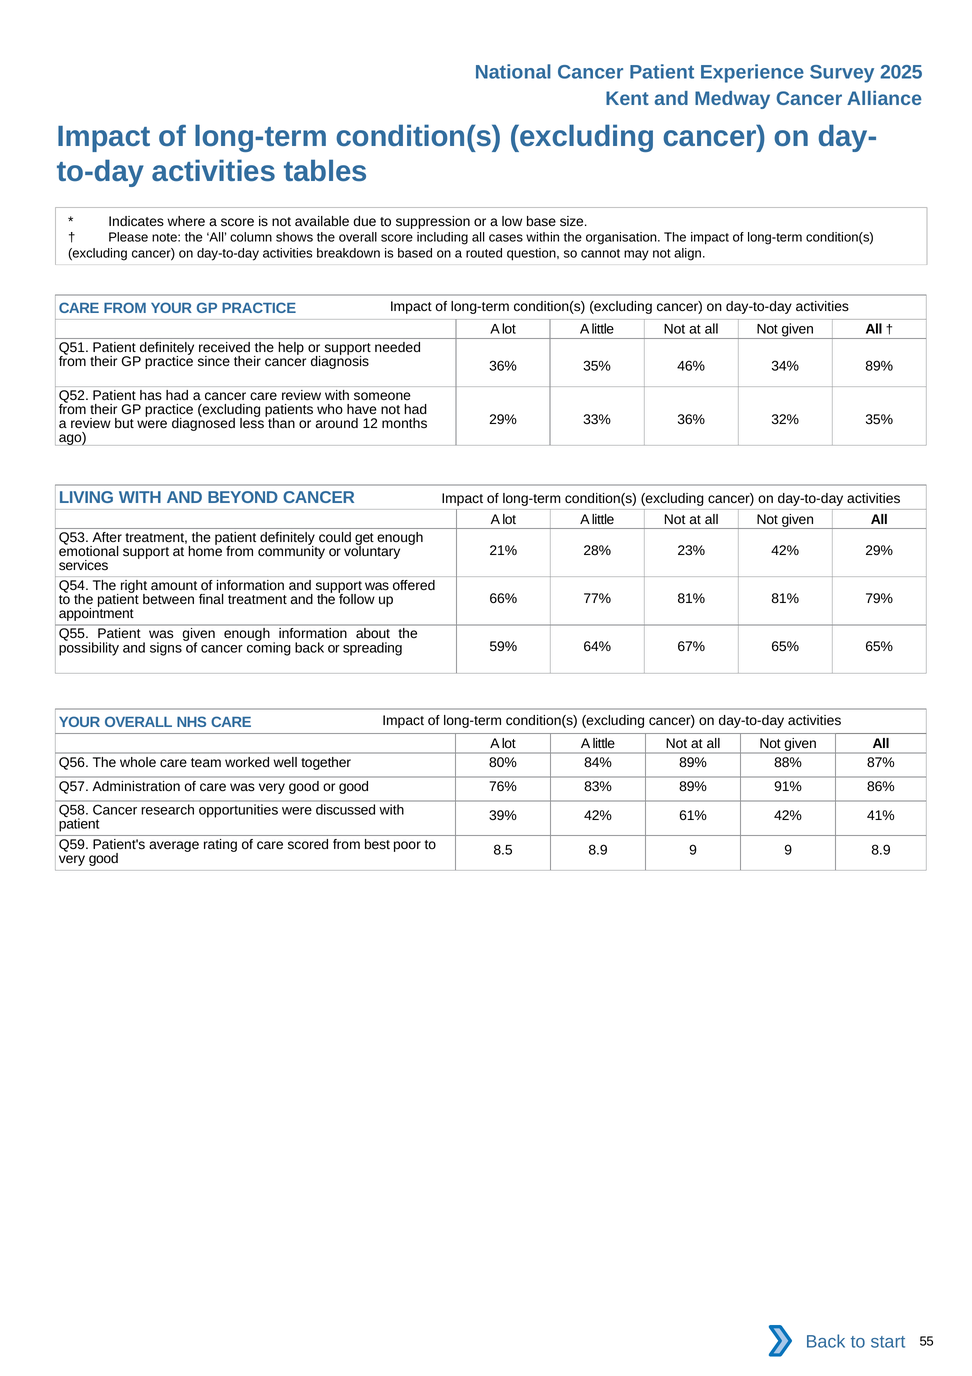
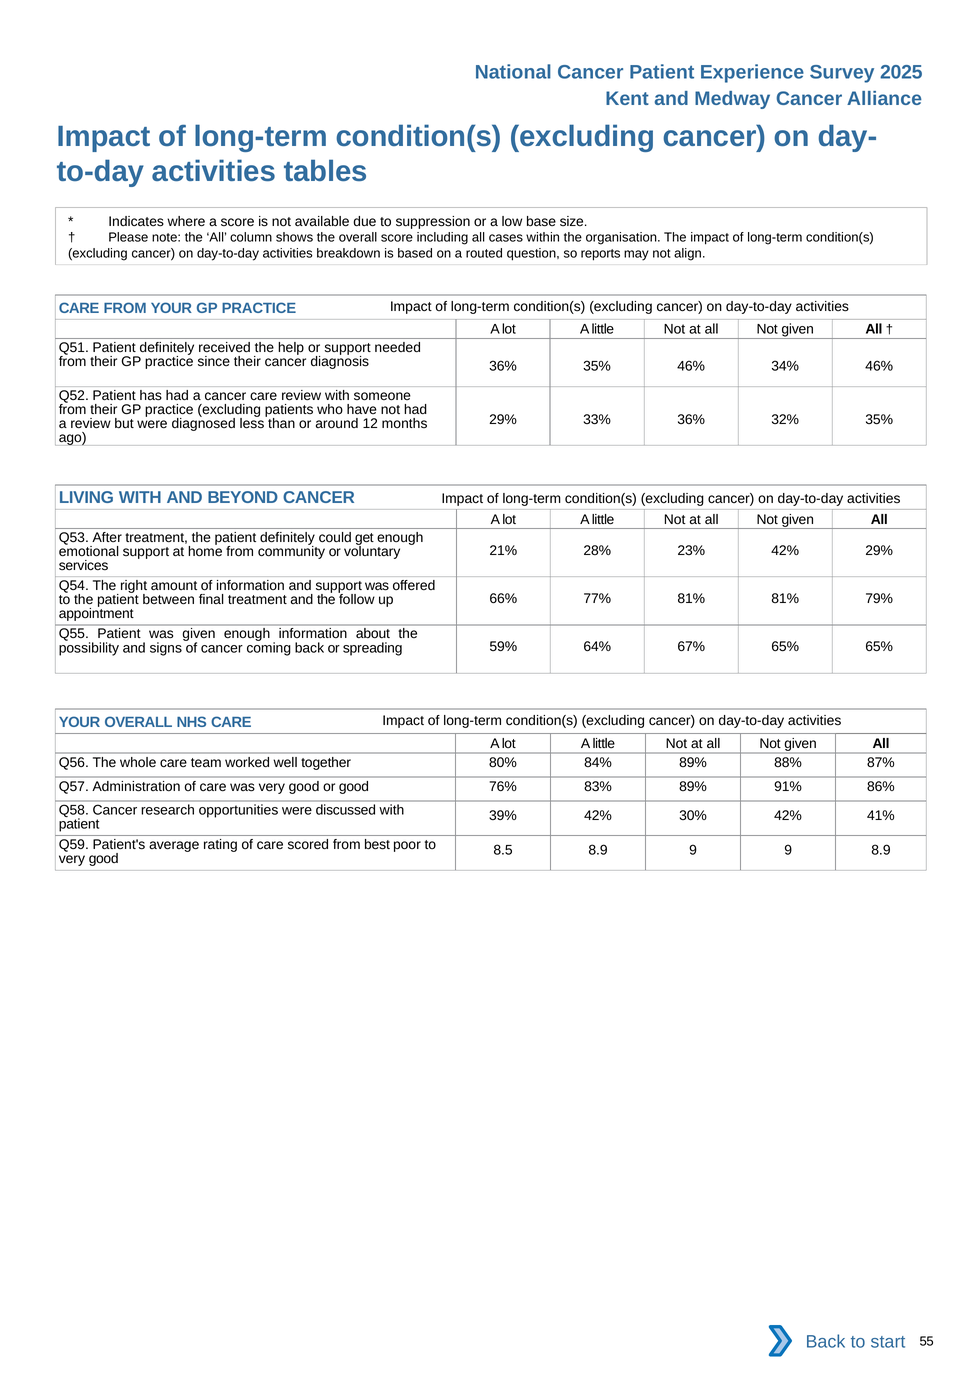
cannot: cannot -> reports (601, 253)
34% 89%: 89% -> 46% (879, 366)
61%: 61% -> 30% (693, 816)
